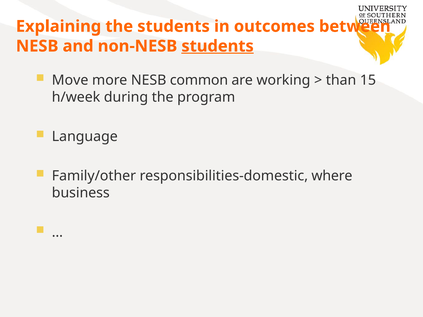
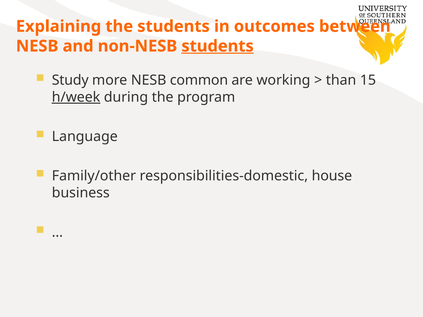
Move: Move -> Study (70, 80)
h/week underline: none -> present (76, 97)
where: where -> house (332, 176)
